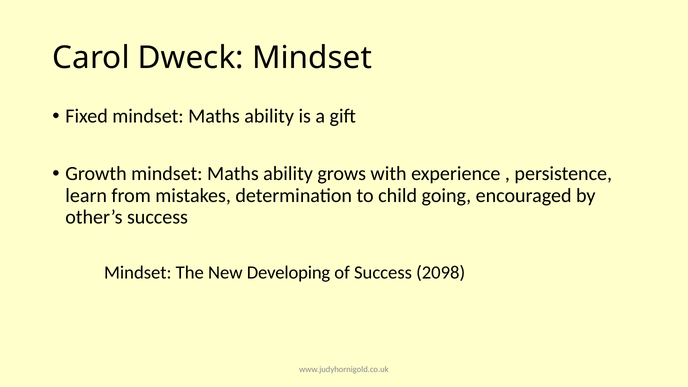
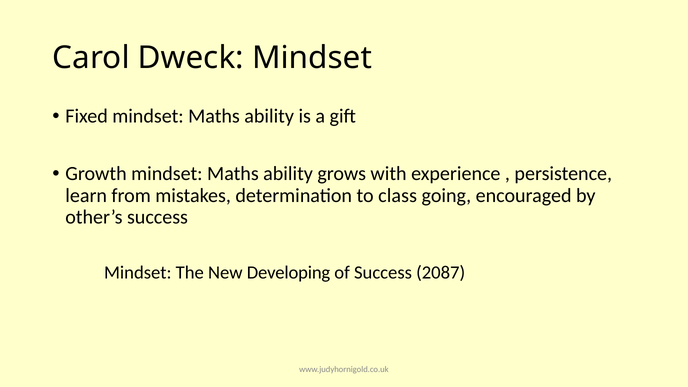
child: child -> class (398, 196)
2098: 2098 -> 2087 (441, 273)
